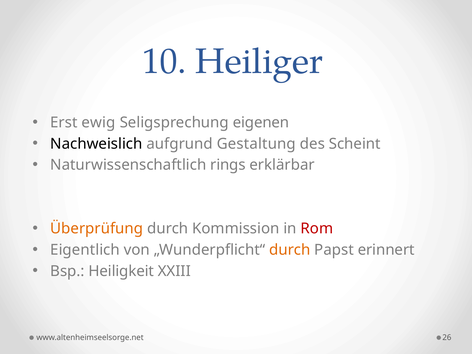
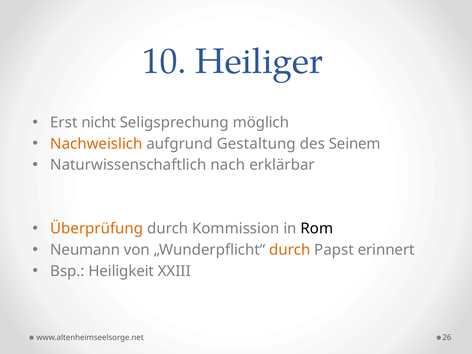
ewig: ewig -> nicht (99, 123)
eigenen: eigenen -> möglich (261, 123)
Nachweislich colour: black -> orange (96, 144)
Scheint: Scheint -> Seinem (355, 144)
rings: rings -> nach (228, 165)
Rom colour: red -> black (317, 229)
Eigentlich: Eigentlich -> Neumann (85, 250)
